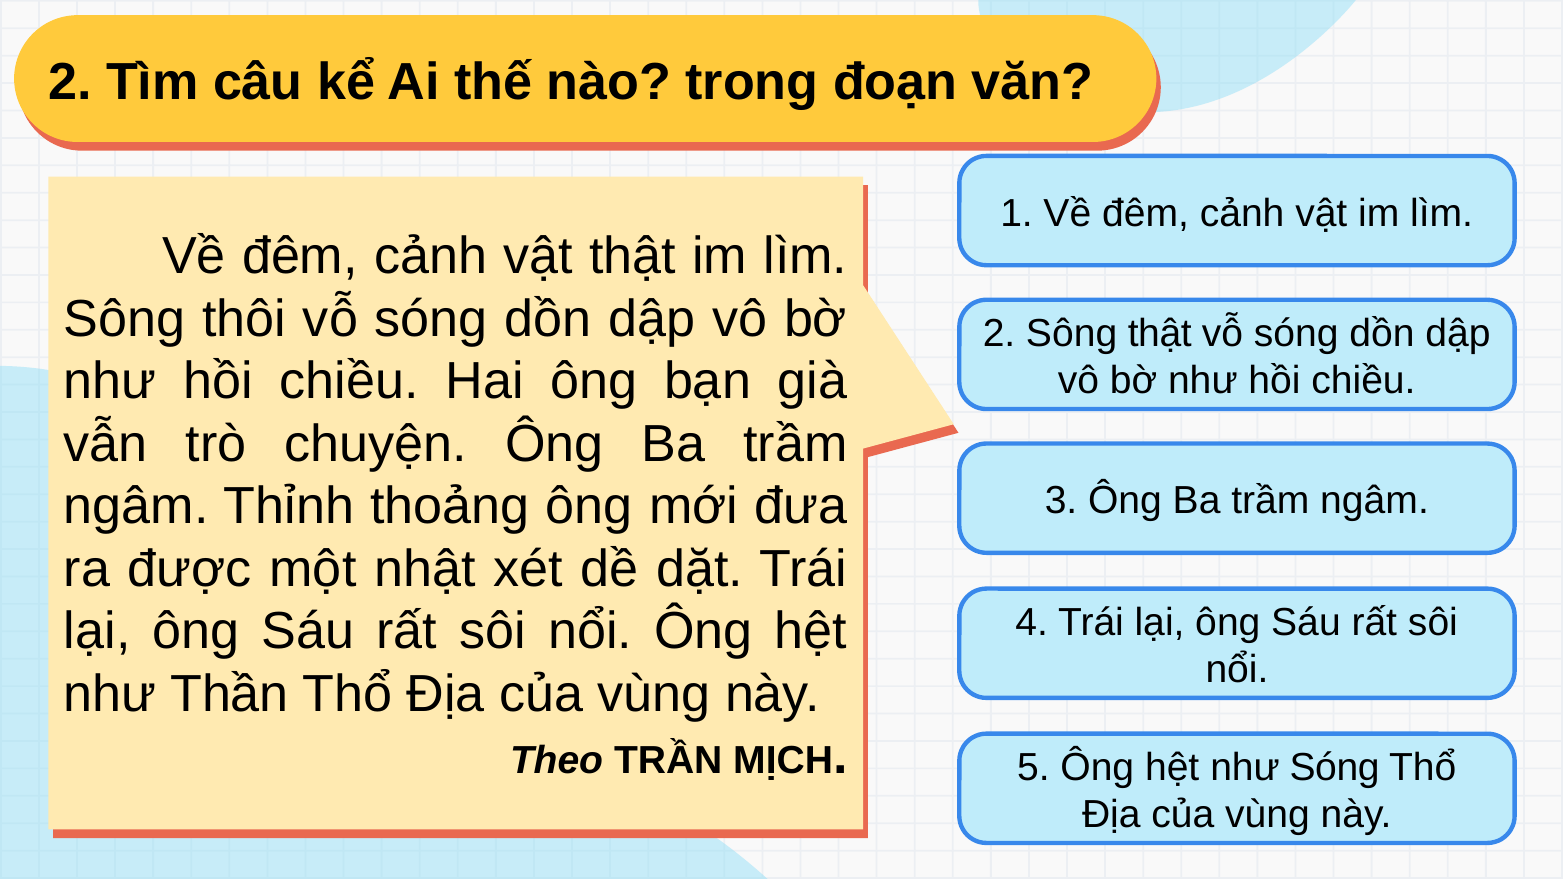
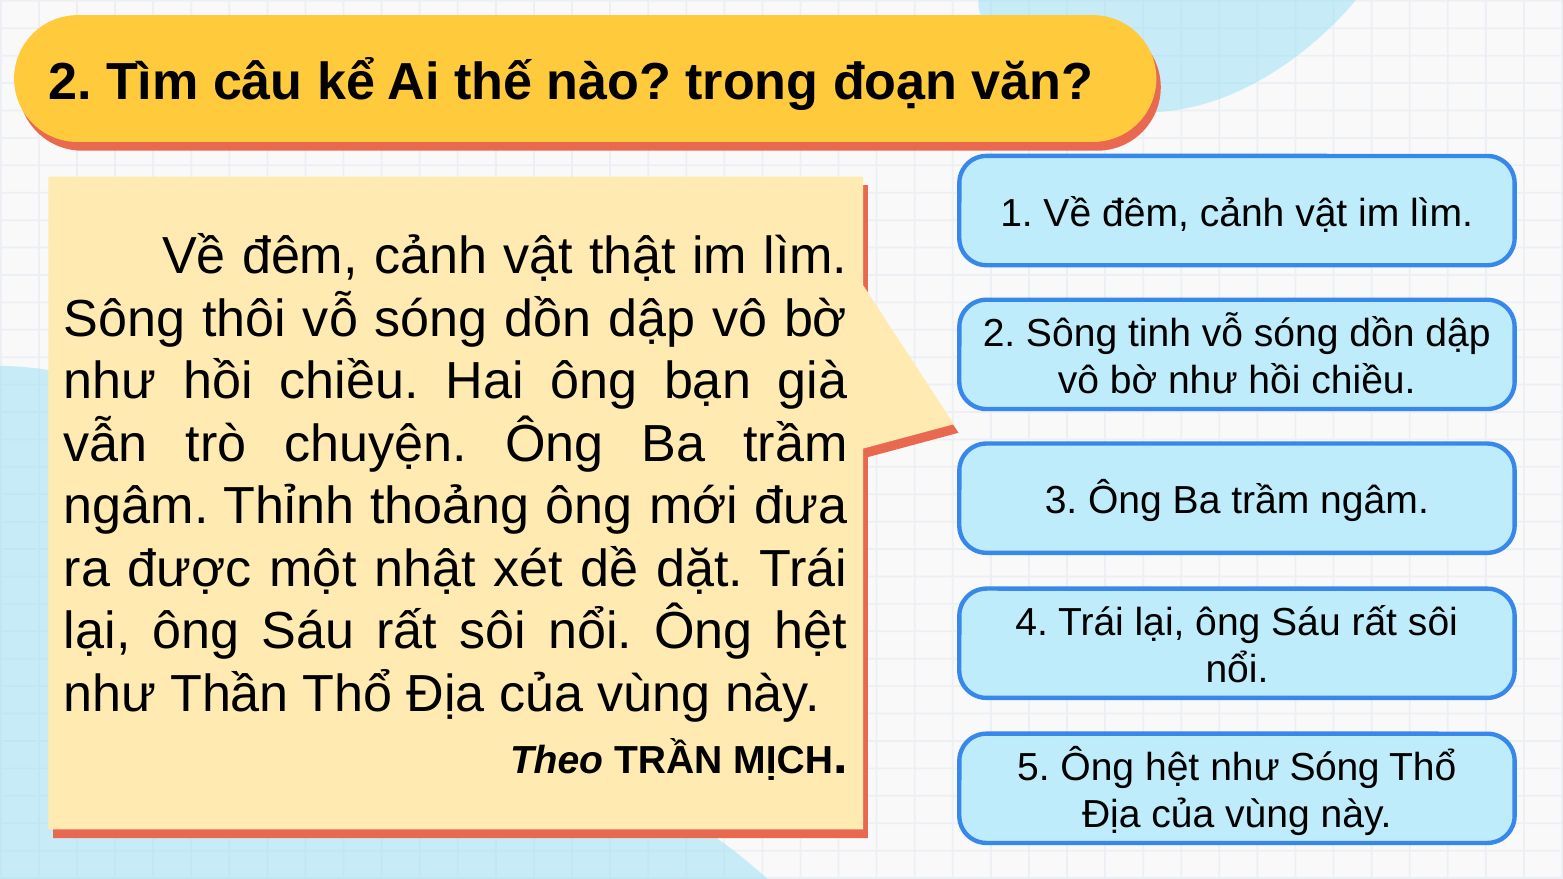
Sông thật: thật -> tinh (1160, 334)
